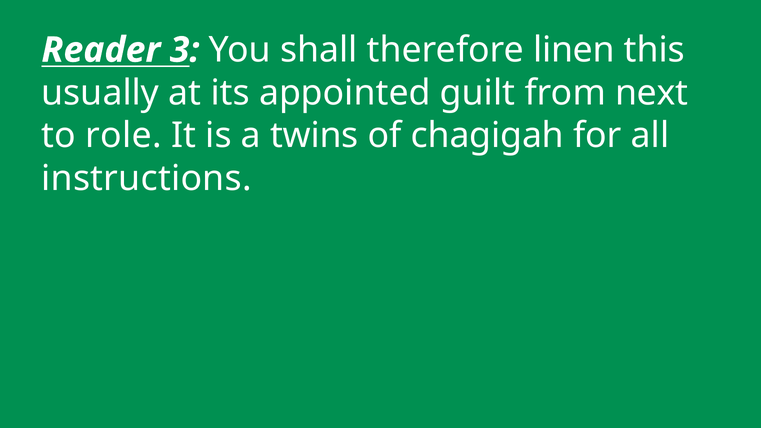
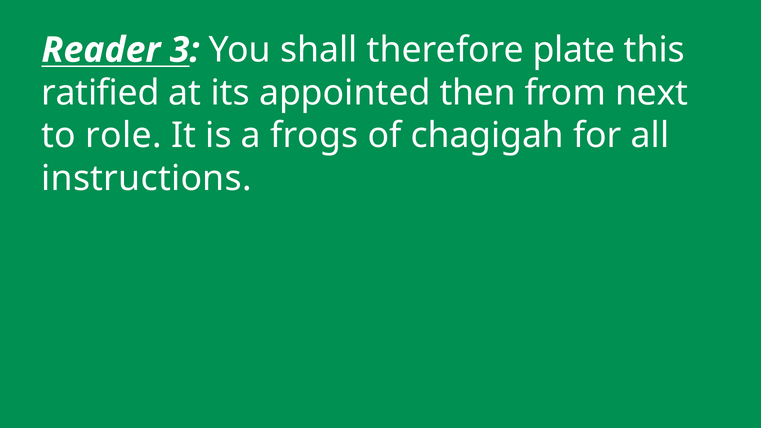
linen: linen -> plate (574, 50)
usually: usually -> ratified (100, 93)
guilt: guilt -> then (478, 93)
twins: twins -> frogs (314, 136)
